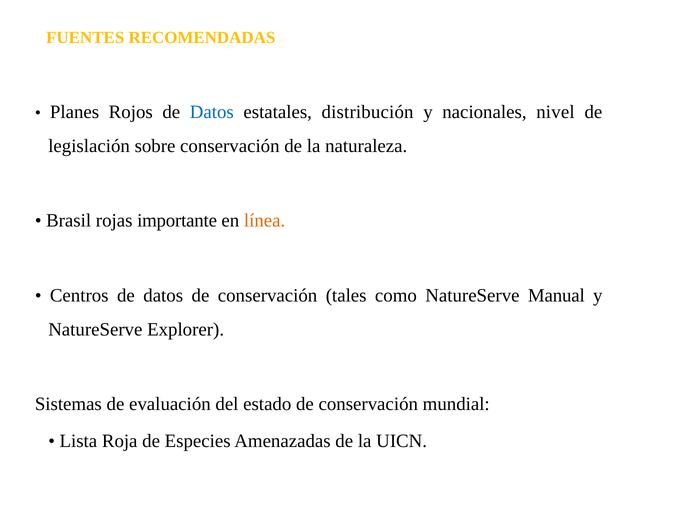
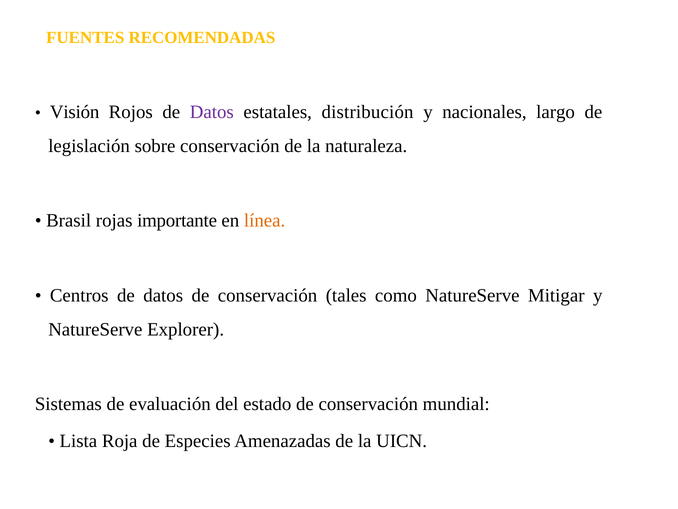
Planes: Planes -> Visión (75, 112)
Datos colour: blue -> purple (212, 112)
nivel: nivel -> largo (556, 112)
Manual: Manual -> Mitigar (556, 295)
